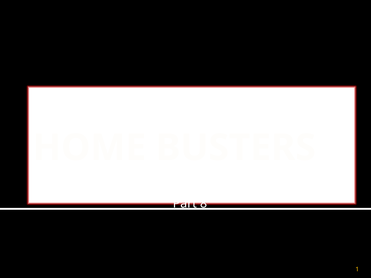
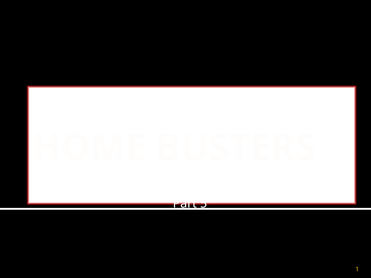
8: 8 -> 5 (204, 204)
